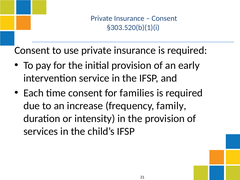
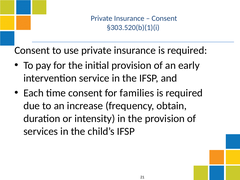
family: family -> obtain (172, 106)
